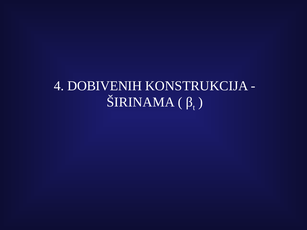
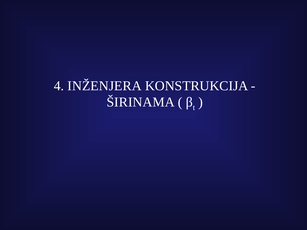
DOBIVENIH: DOBIVENIH -> INŽENJERA (105, 86)
